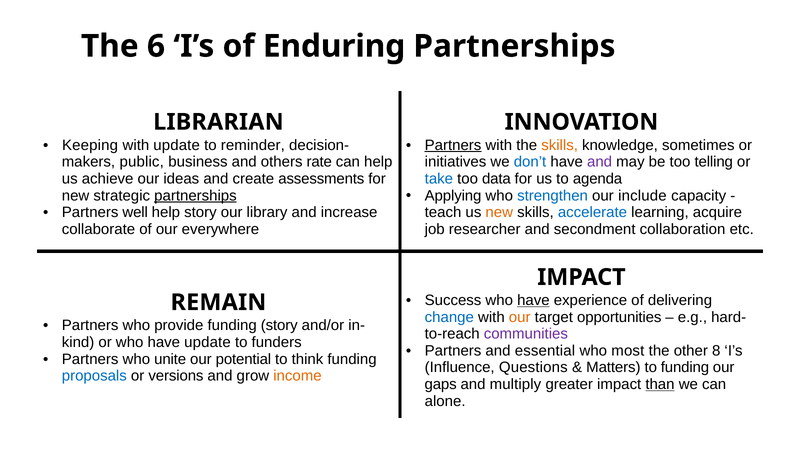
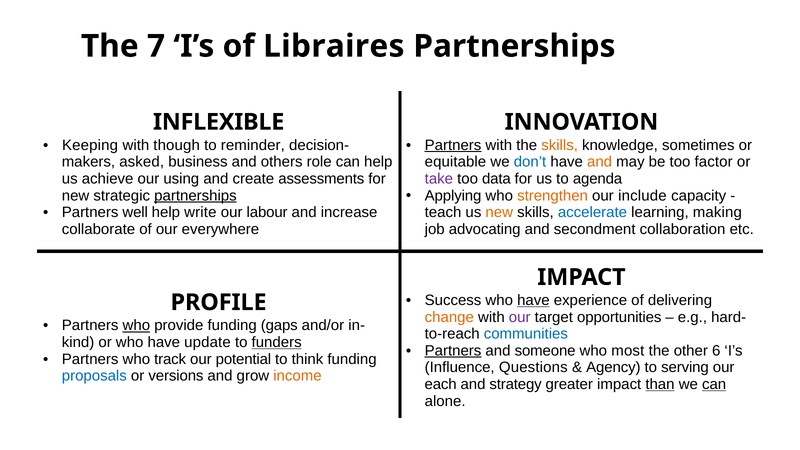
6: 6 -> 7 (156, 46)
Enduring: Enduring -> Libraires (334, 46)
LIBRARIAN: LIBRARIAN -> INFLEXIBLE (219, 122)
with update: update -> though (177, 145)
public: public -> asked (142, 162)
rate: rate -> role (319, 162)
initiatives: initiatives -> equitable (455, 162)
and colour: purple -> orange (600, 162)
telling: telling -> factor (714, 162)
ideas: ideas -> using (181, 179)
take colour: blue -> purple (439, 179)
strengthen colour: blue -> orange (553, 196)
help story: story -> write (200, 212)
library: library -> labour (267, 212)
acquire: acquire -> making (717, 212)
researcher: researcher -> advocating (485, 229)
REMAIN: REMAIN -> PROFILE (219, 302)
change colour: blue -> orange (449, 317)
our colour: orange -> purple (520, 317)
who underline: none -> present (136, 326)
funding story: story -> gaps (279, 326)
communities colour: purple -> blue (526, 334)
funders underline: none -> present (277, 342)
Partners underline: none -> present (453, 351)
essential: essential -> someone (545, 351)
8: 8 -> 6 (716, 351)
unite: unite -> track (170, 359)
Matters: Matters -> Agency (613, 368)
to funding: funding -> serving (685, 368)
gaps: gaps -> each (441, 384)
multiply: multiply -> strategy (516, 384)
can underline: none -> present (714, 384)
